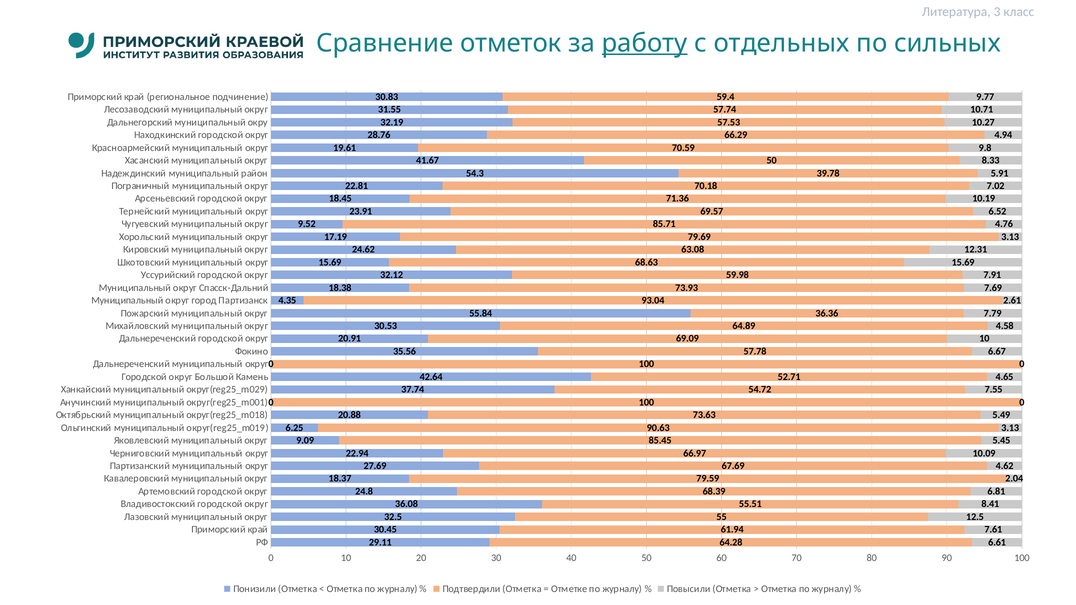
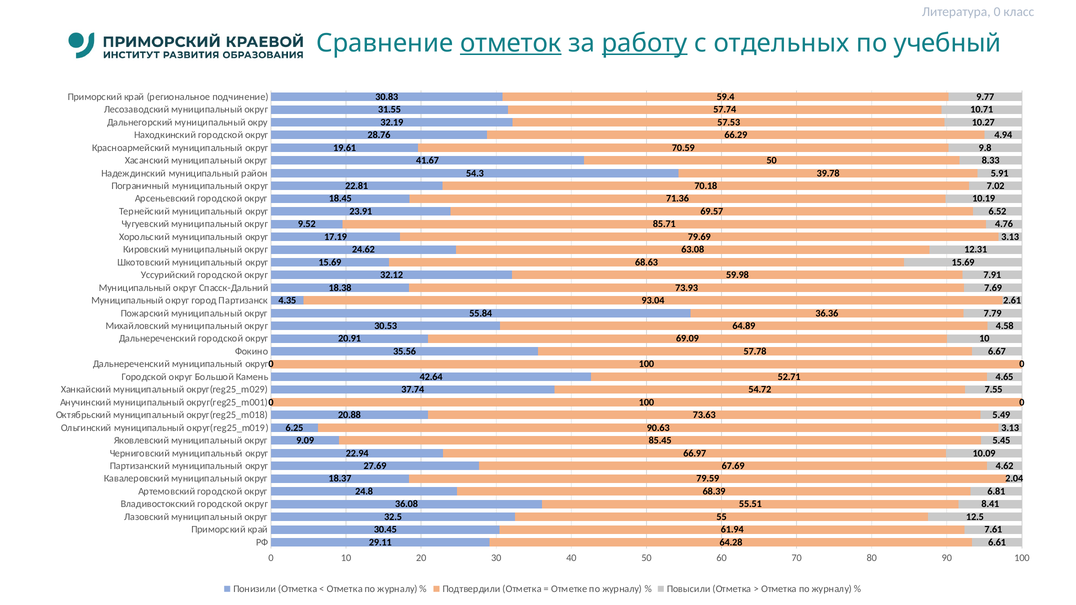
Литература 3: 3 -> 0 (997, 12)
отметок underline: none -> present (511, 43)
сильных: сильных -> учебный (948, 43)
